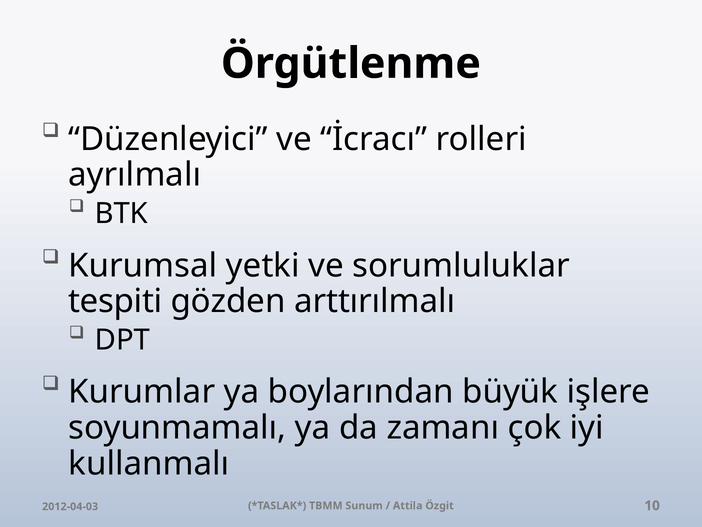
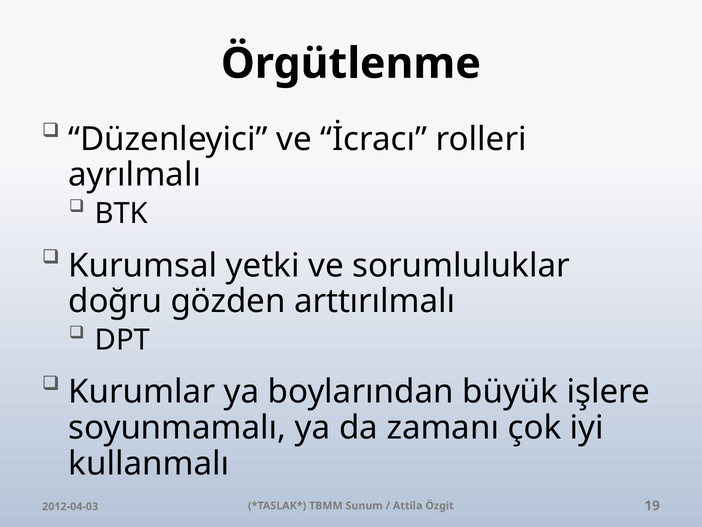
tespiti: tespiti -> doğru (115, 301)
10: 10 -> 19 (652, 505)
